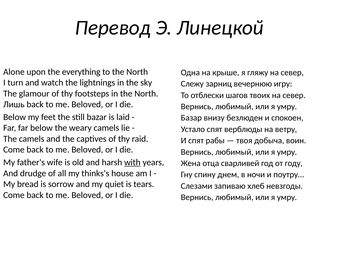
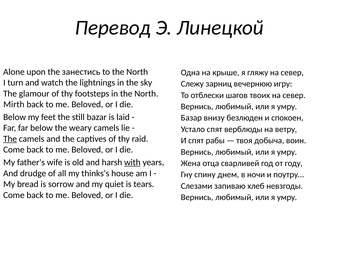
everything: everything -> занестись (81, 72)
Лишь: Лишь -> Mirth (14, 104)
The underline: none -> present (10, 139)
